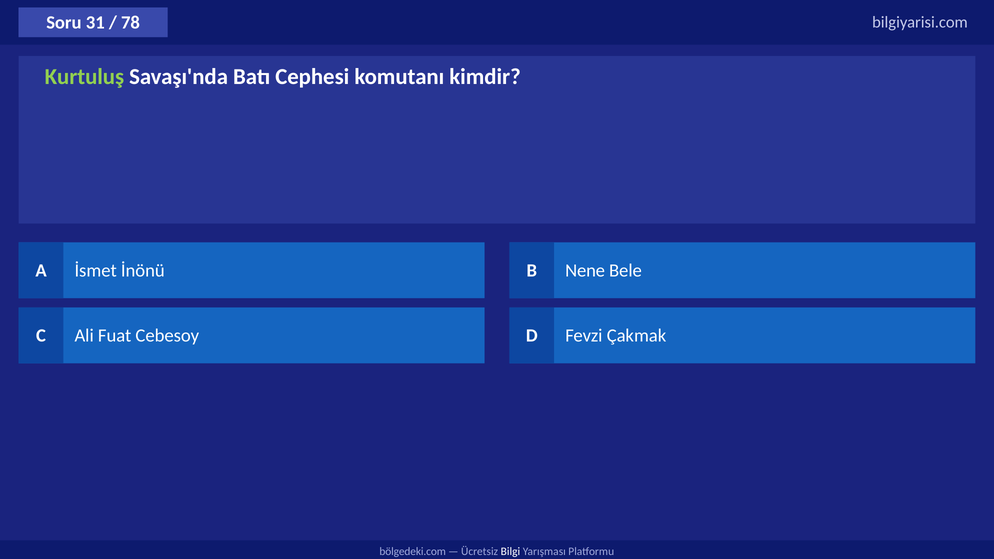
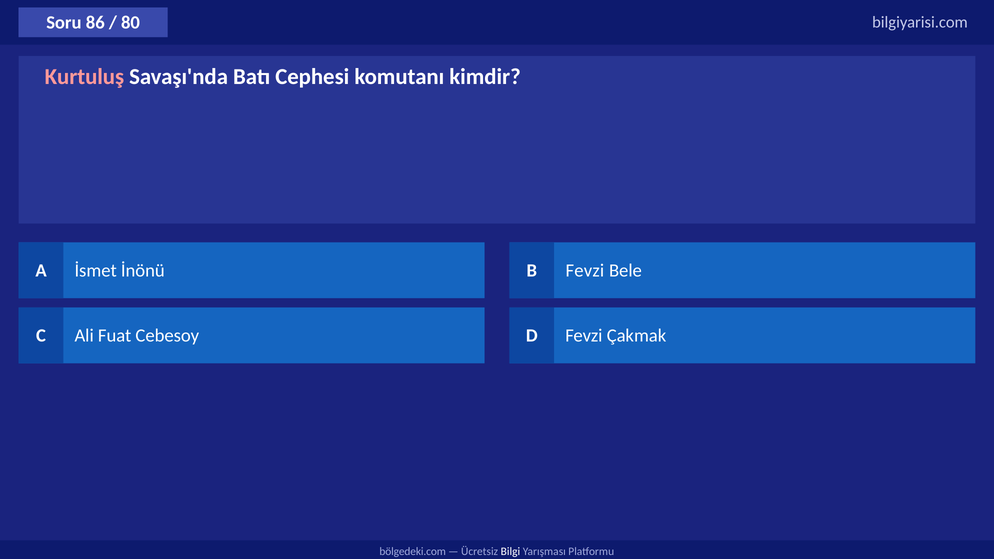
31: 31 -> 86 (95, 23)
78: 78 -> 80 (130, 23)
Kurtuluş colour: light green -> pink (84, 77)
B Nene: Nene -> Fevzi (585, 271)
